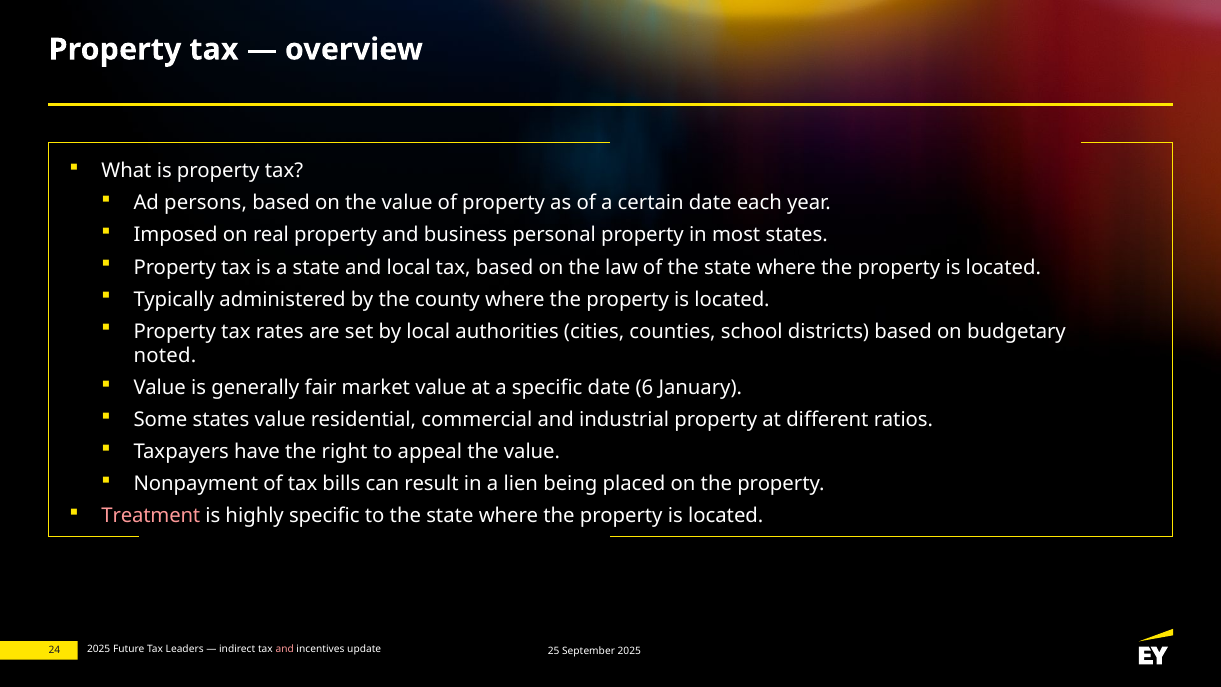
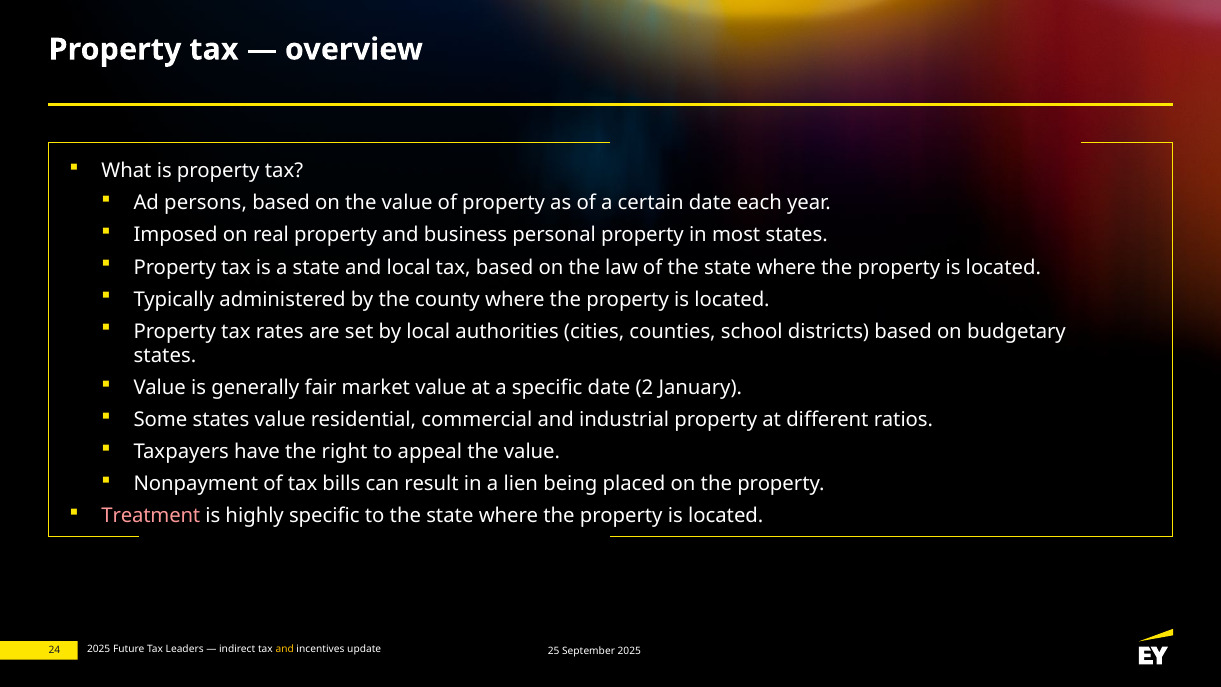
noted: noted -> states (165, 356)
6: 6 -> 2 (644, 388)
and colour: pink -> yellow (285, 649)
